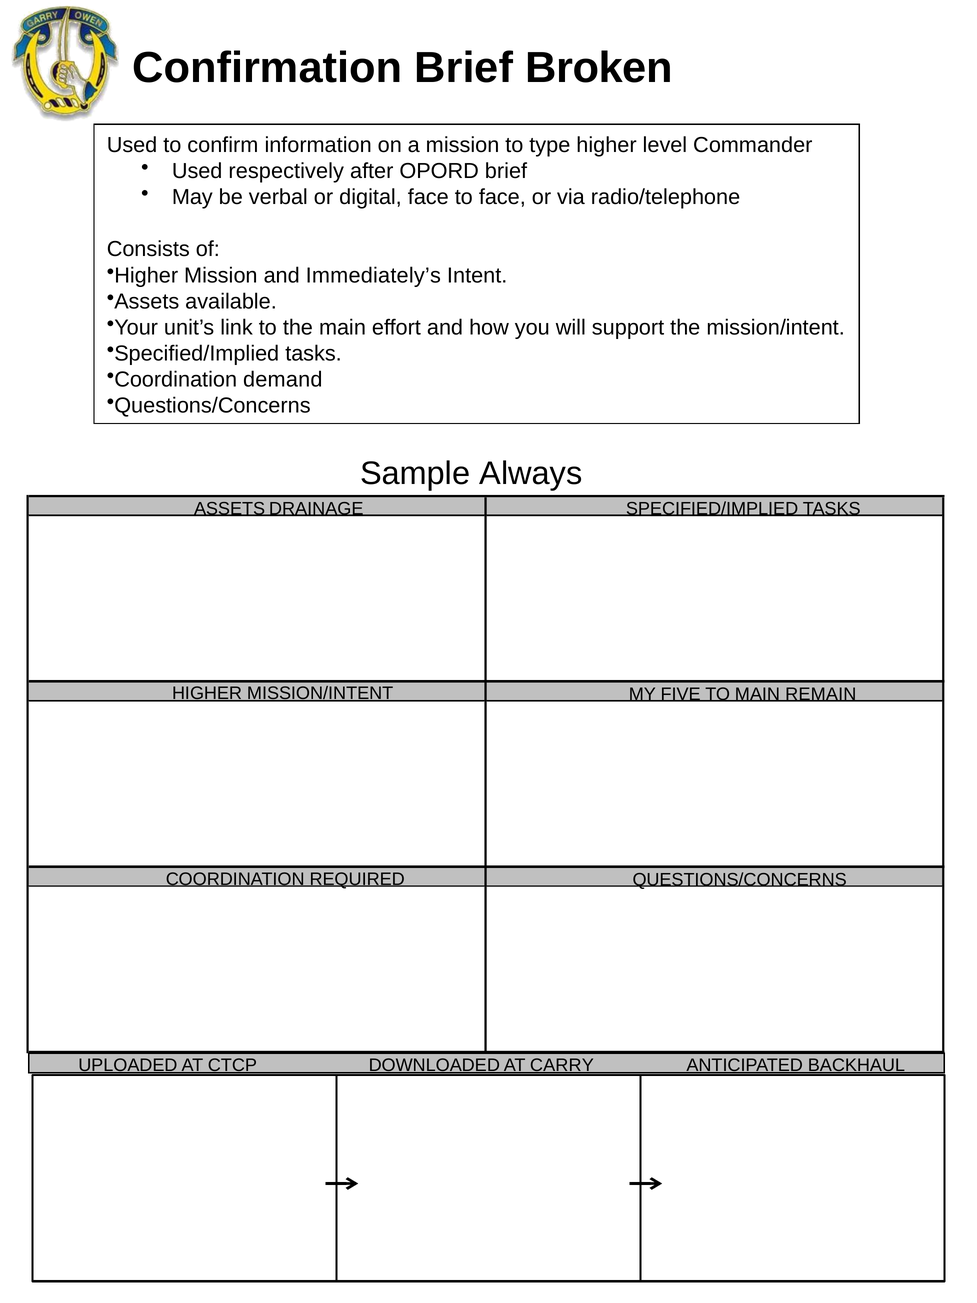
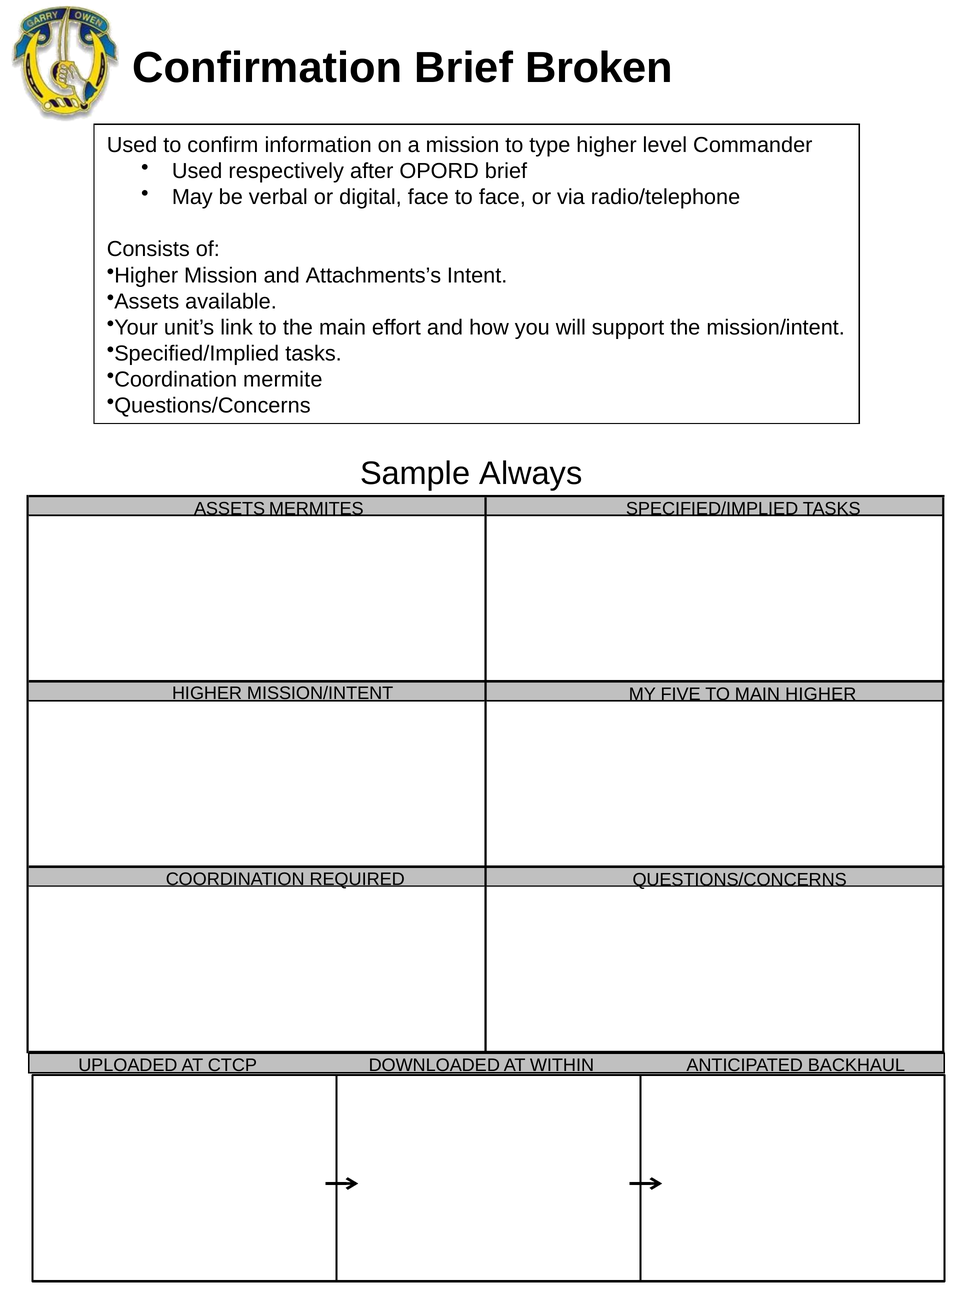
Immediately’s: Immediately’s -> Attachments’s (373, 275)
demand: demand -> mermite (283, 380)
DRAINAGE: DRAINAGE -> MERMITES (316, 509)
MAIN REMAIN: REMAIN -> HIGHER (821, 694)
CARRY: CARRY -> WITHIN (562, 1065)
